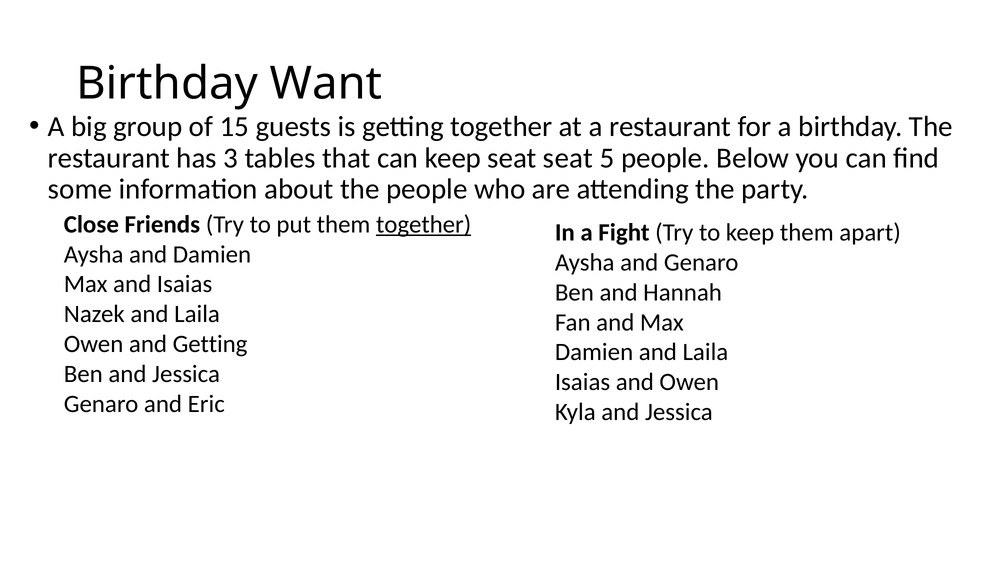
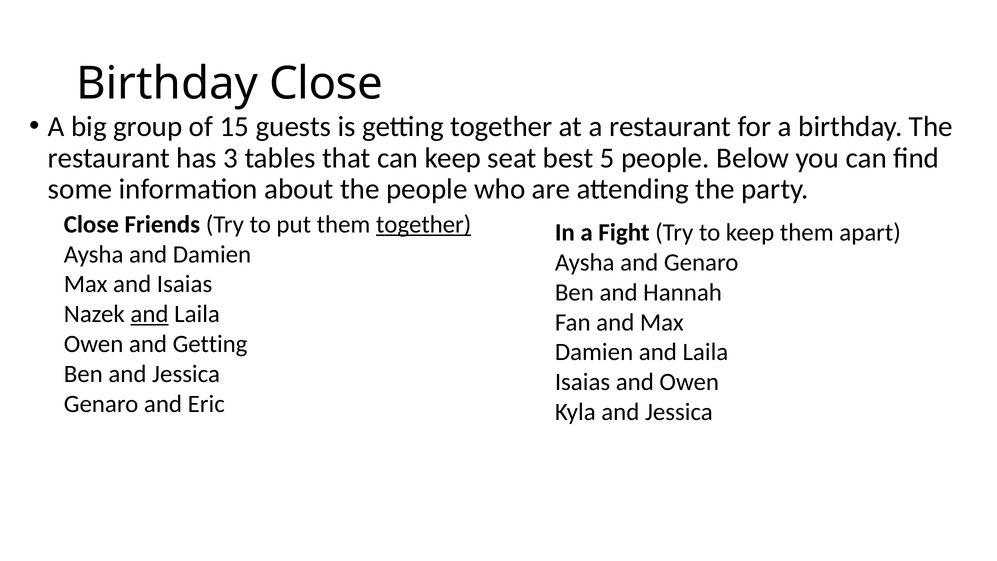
Birthday Want: Want -> Close (326, 84)
seat seat: seat -> best (568, 158)
and underline: none -> present (149, 314)
